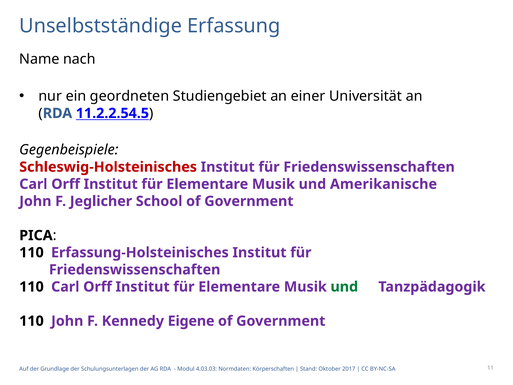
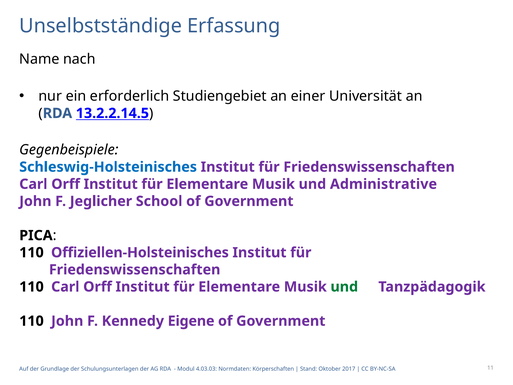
geordneten: geordneten -> erforderlich (130, 96)
11.2.2.54.5: 11.2.2.54.5 -> 13.2.2.14.5 (112, 113)
Schleswig-Holsteinisches colour: red -> blue (108, 167)
Amerikanische: Amerikanische -> Administrative (383, 184)
Erfassung-Holsteinisches: Erfassung-Holsteinisches -> Offiziellen-Holsteinisches (140, 252)
